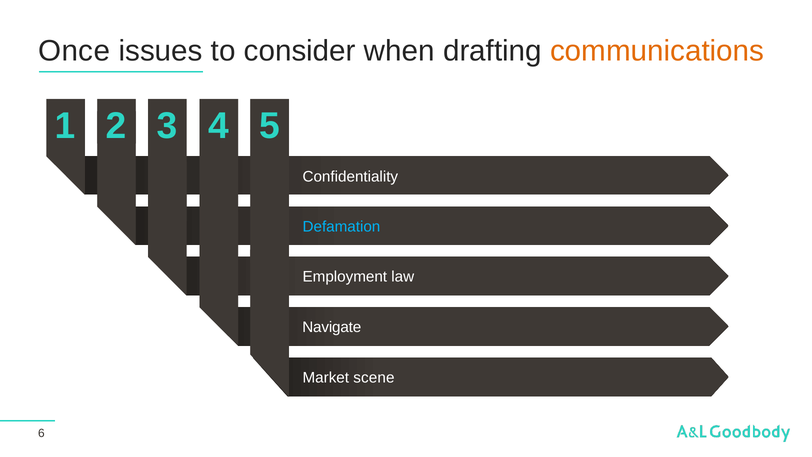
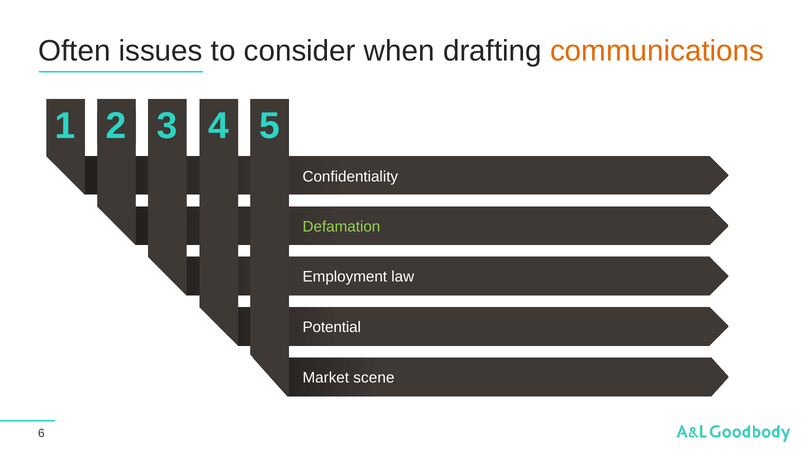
Once: Once -> Often (74, 51)
Defamation colour: light blue -> light green (341, 227)
Navigate: Navigate -> Potential (332, 327)
